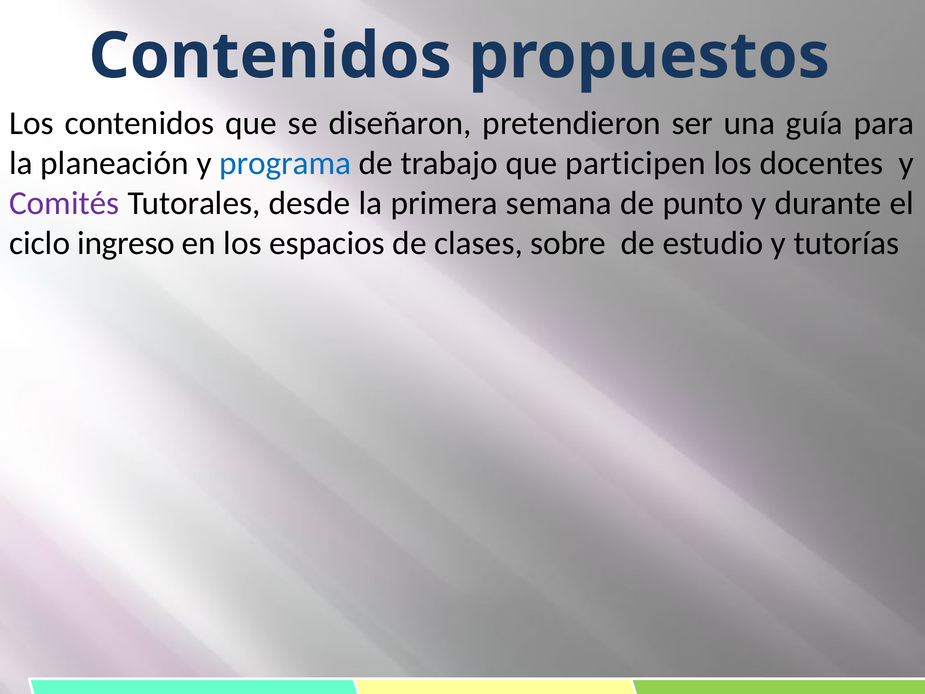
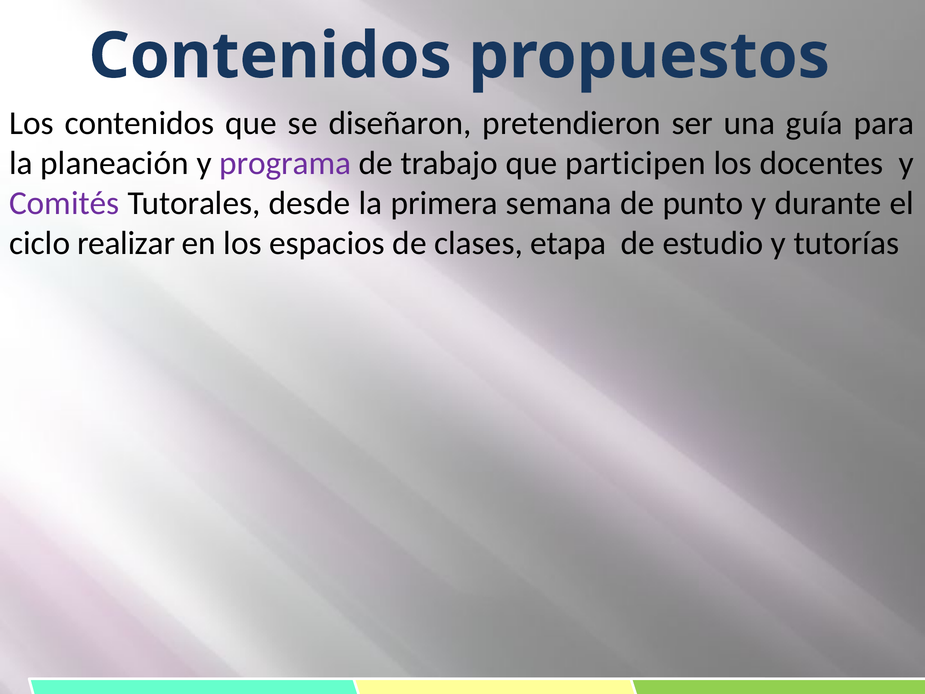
programa colour: blue -> purple (285, 163)
ingreso: ingreso -> realizar (126, 243)
sobre: sobre -> etapa (568, 243)
